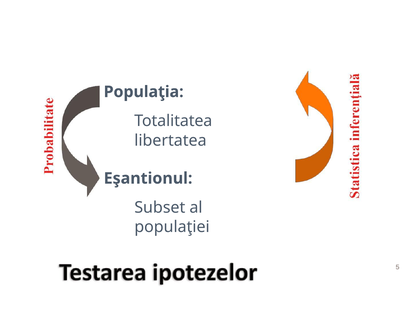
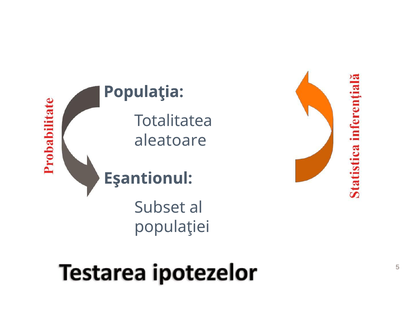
libertatea: libertatea -> aleatoare (170, 140)
